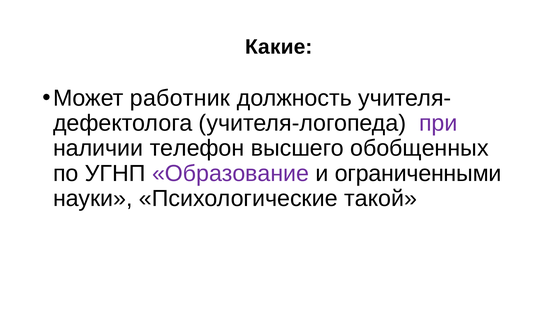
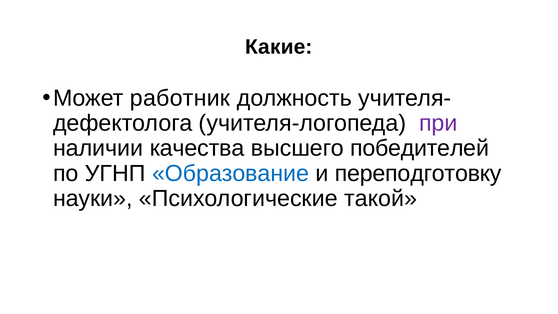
телефон: телефон -> качества (197, 148)
обобщенных: обобщенных -> победителей (420, 148)
Образование colour: purple -> blue (231, 173)
ограниченными: ограниченными -> переподготовку (418, 173)
